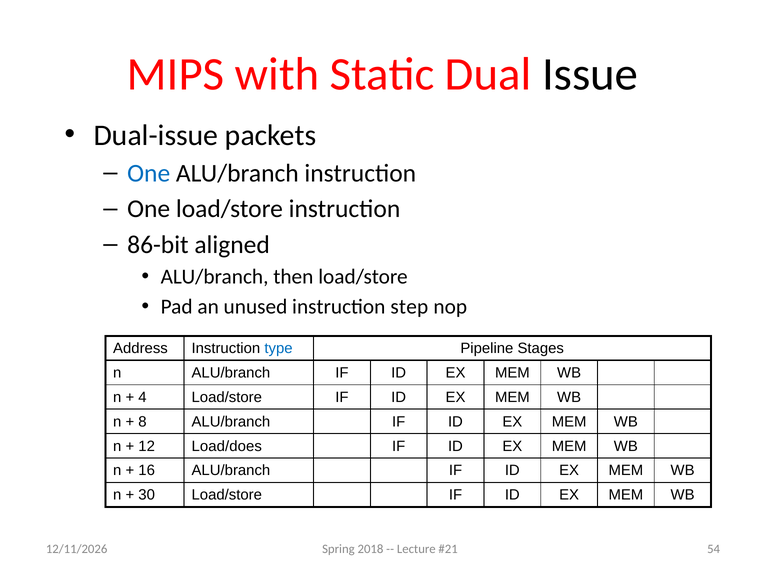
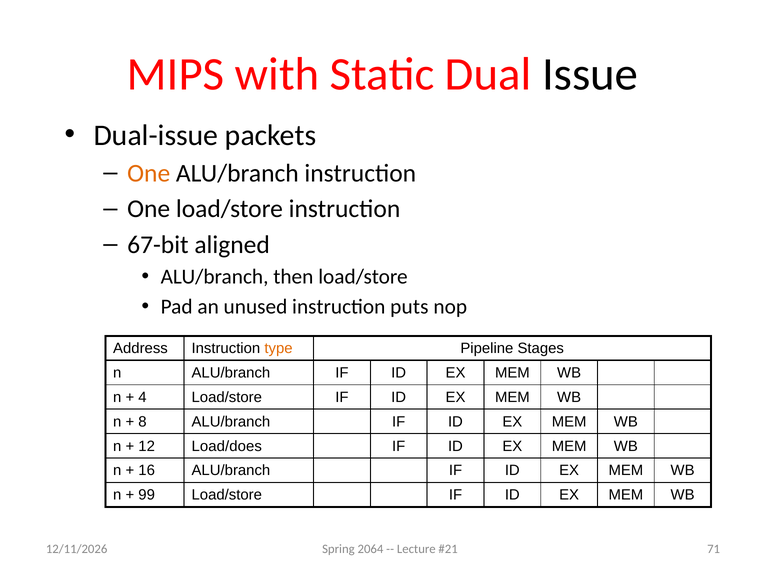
One colour: blue -> orange (149, 173)
86-bit: 86-bit -> 67-bit (158, 245)
step: step -> puts (409, 306)
type colour: blue -> orange (279, 348)
30: 30 -> 99 (147, 495)
54: 54 -> 71 (714, 549)
2018: 2018 -> 2064 (370, 549)
